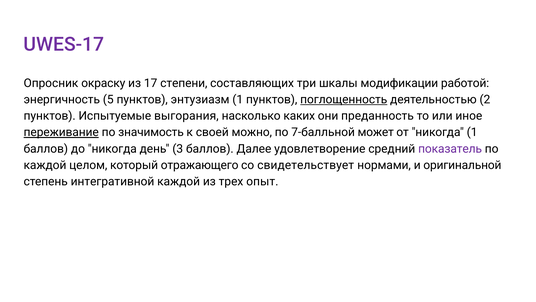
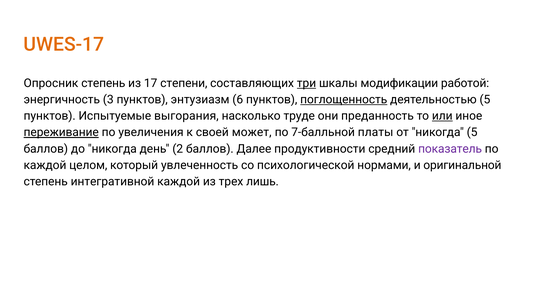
UWES-17 colour: purple -> orange (64, 44)
Опросник окраску: окраску -> степень (103, 83)
три underline: none -> present (306, 83)
5: 5 -> 3 (108, 99)
энтузиазм 1: 1 -> 6 (238, 99)
деятельностью 2: 2 -> 5 (485, 99)
каких: каких -> труде (299, 116)
или underline: none -> present (442, 116)
значимость: значимость -> увеличения (151, 132)
можно: можно -> может (252, 132)
может: может -> платы (376, 132)
никогда 1: 1 -> 5 (472, 132)
3: 3 -> 2 (178, 149)
удовлетворение: удовлетворение -> продуктивности (320, 149)
отражающего: отражающего -> увлеченность (200, 165)
свидетельствует: свидетельствует -> психологической (306, 165)
опыт: опыт -> лишь (262, 181)
